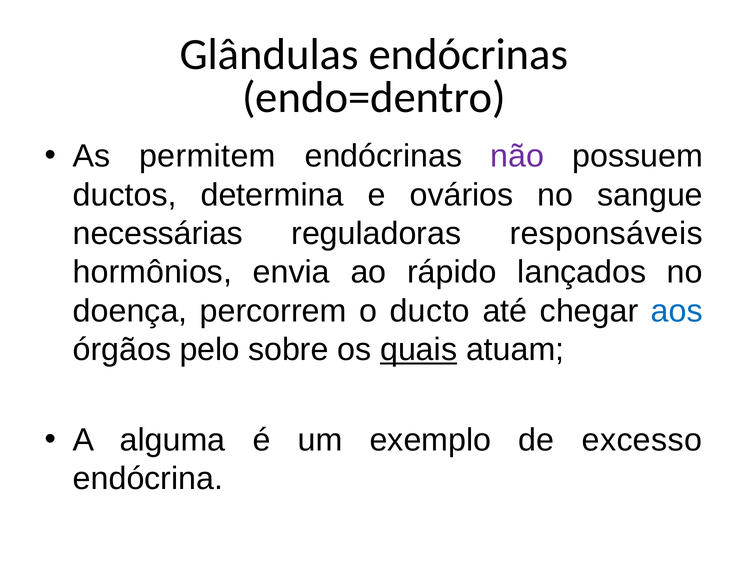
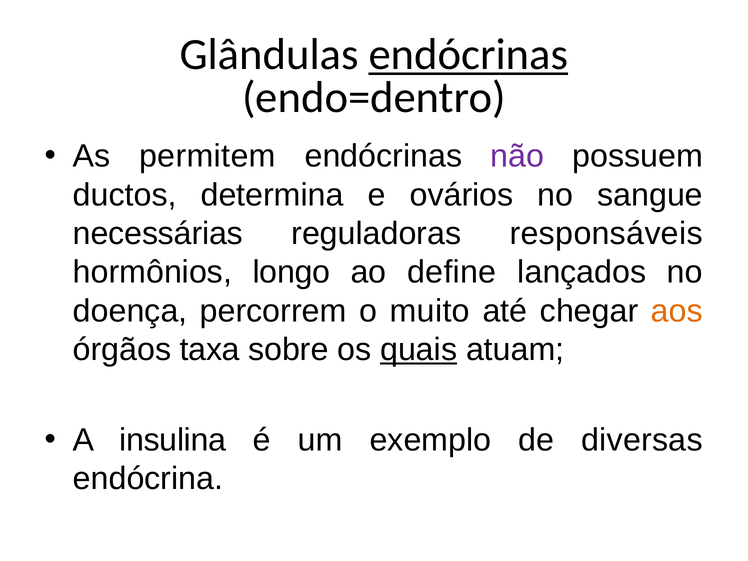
endócrinas underline: none -> present (468, 54)
envia: envia -> longo (291, 272)
rápido: rápido -> define (452, 272)
ducto: ducto -> muito (430, 311)
aos colour: blue -> orange (677, 311)
pelo: pelo -> taxa (210, 350)
alguma: alguma -> insulina (173, 440)
excesso: excesso -> diversas (642, 440)
